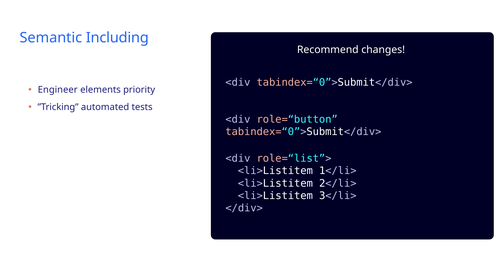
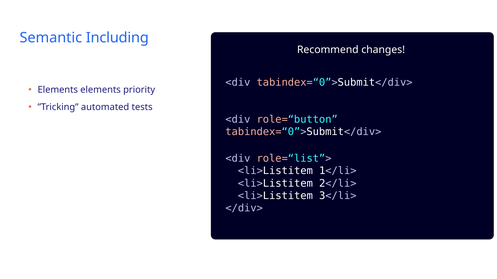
Engineer: Engineer -> Elements (58, 90)
